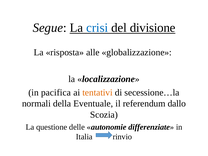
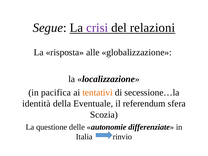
crisi colour: blue -> purple (97, 28)
divisione: divisione -> relazioni (153, 28)
normali: normali -> identità (36, 104)
dallo: dallo -> sfera (177, 104)
